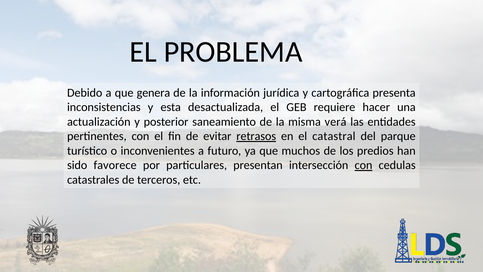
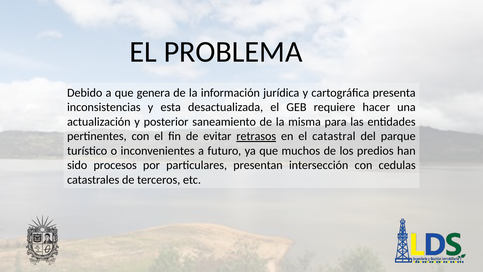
verá: verá -> para (336, 122)
favorece: favorece -> procesos (115, 165)
con underline: present -> none (363, 165)
